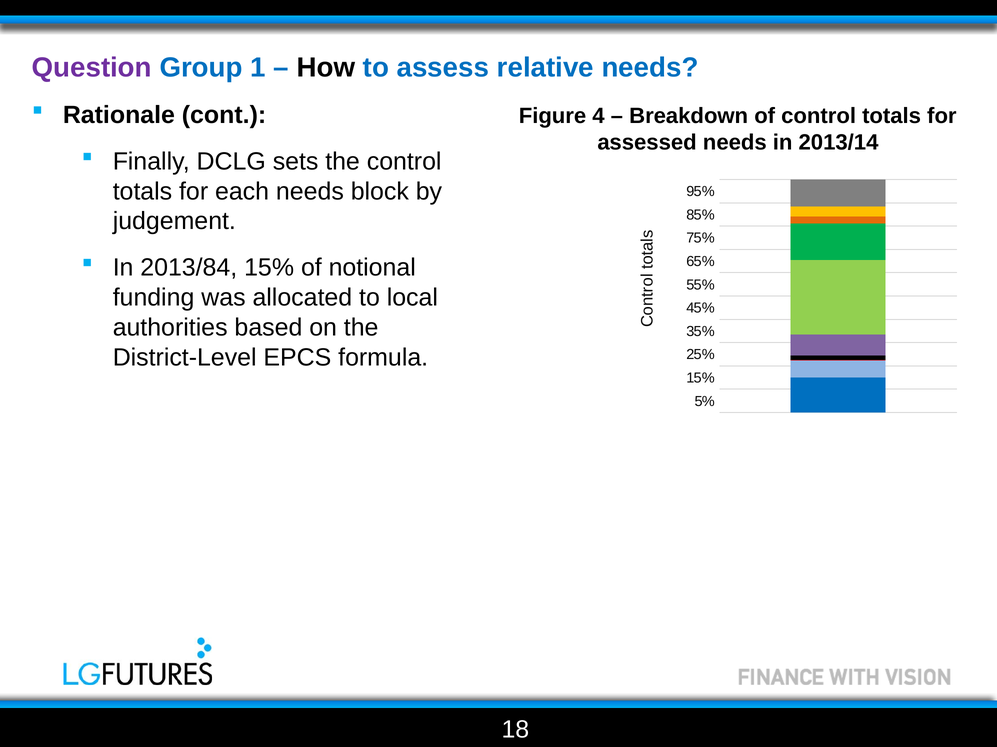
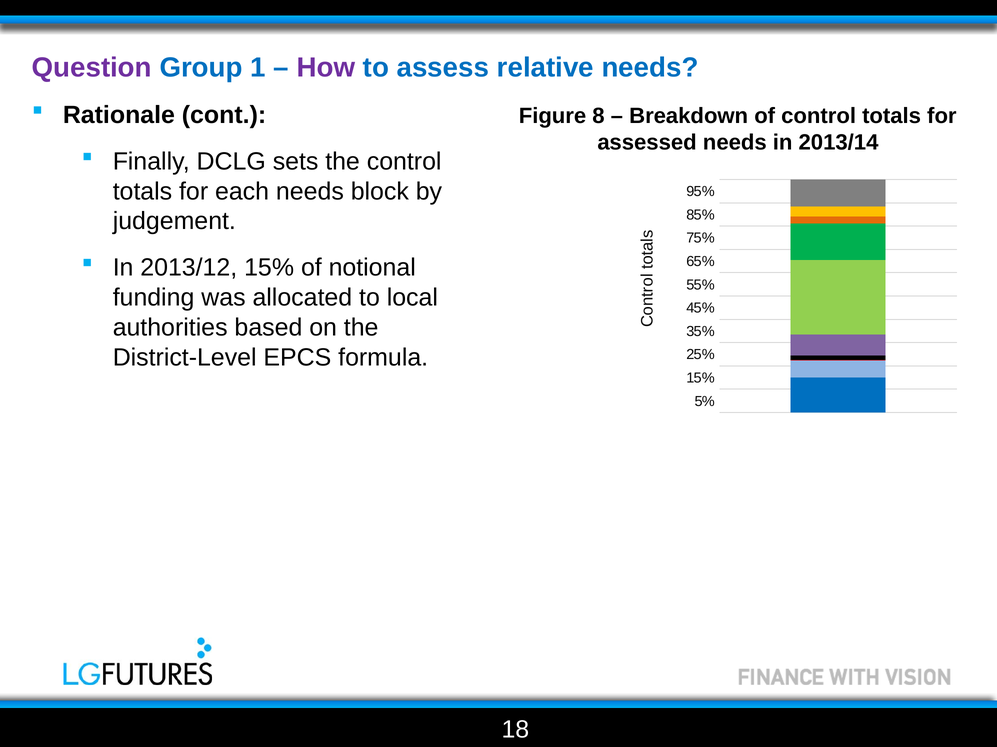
How colour: black -> purple (326, 68)
4: 4 -> 8 (598, 116)
2013/84: 2013/84 -> 2013/12 (189, 268)
